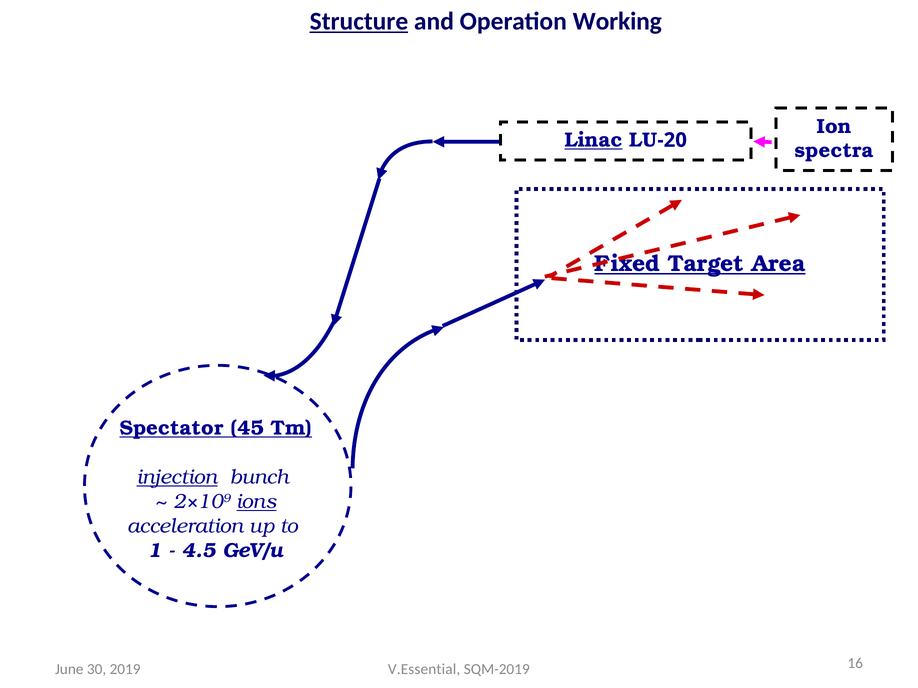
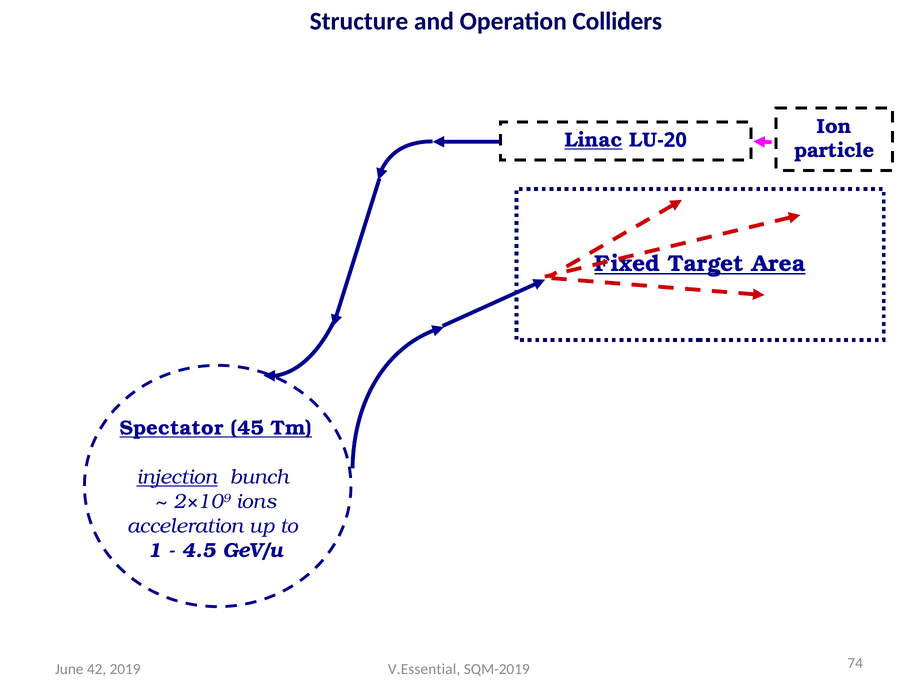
Structure underline: present -> none (359, 21)
Working: Working -> Colliders (617, 21)
spectra: spectra -> particle (834, 151)
ions underline: present -> none (256, 502)
30: 30 -> 42 (97, 670)
16: 16 -> 74 (855, 664)
